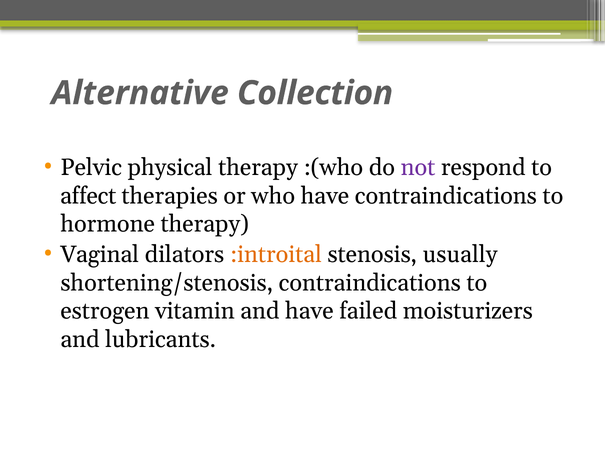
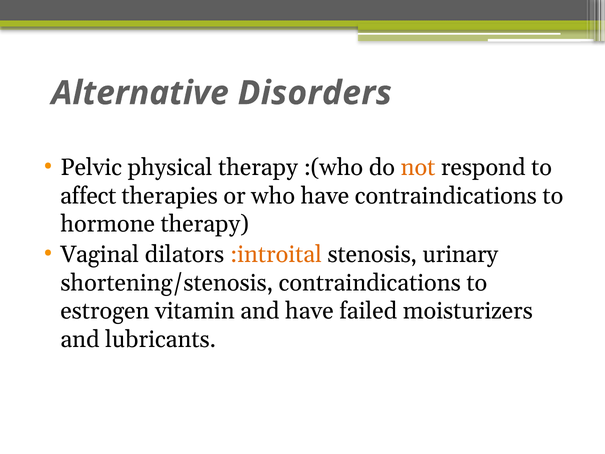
Collection: Collection -> Disorders (315, 93)
not colour: purple -> orange (418, 168)
usually: usually -> urinary (460, 255)
